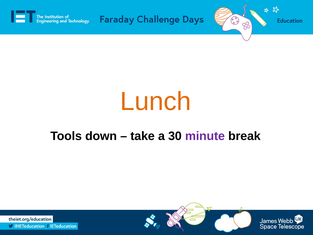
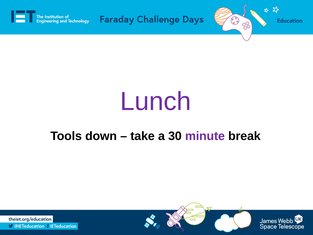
Lunch colour: orange -> purple (156, 101)
